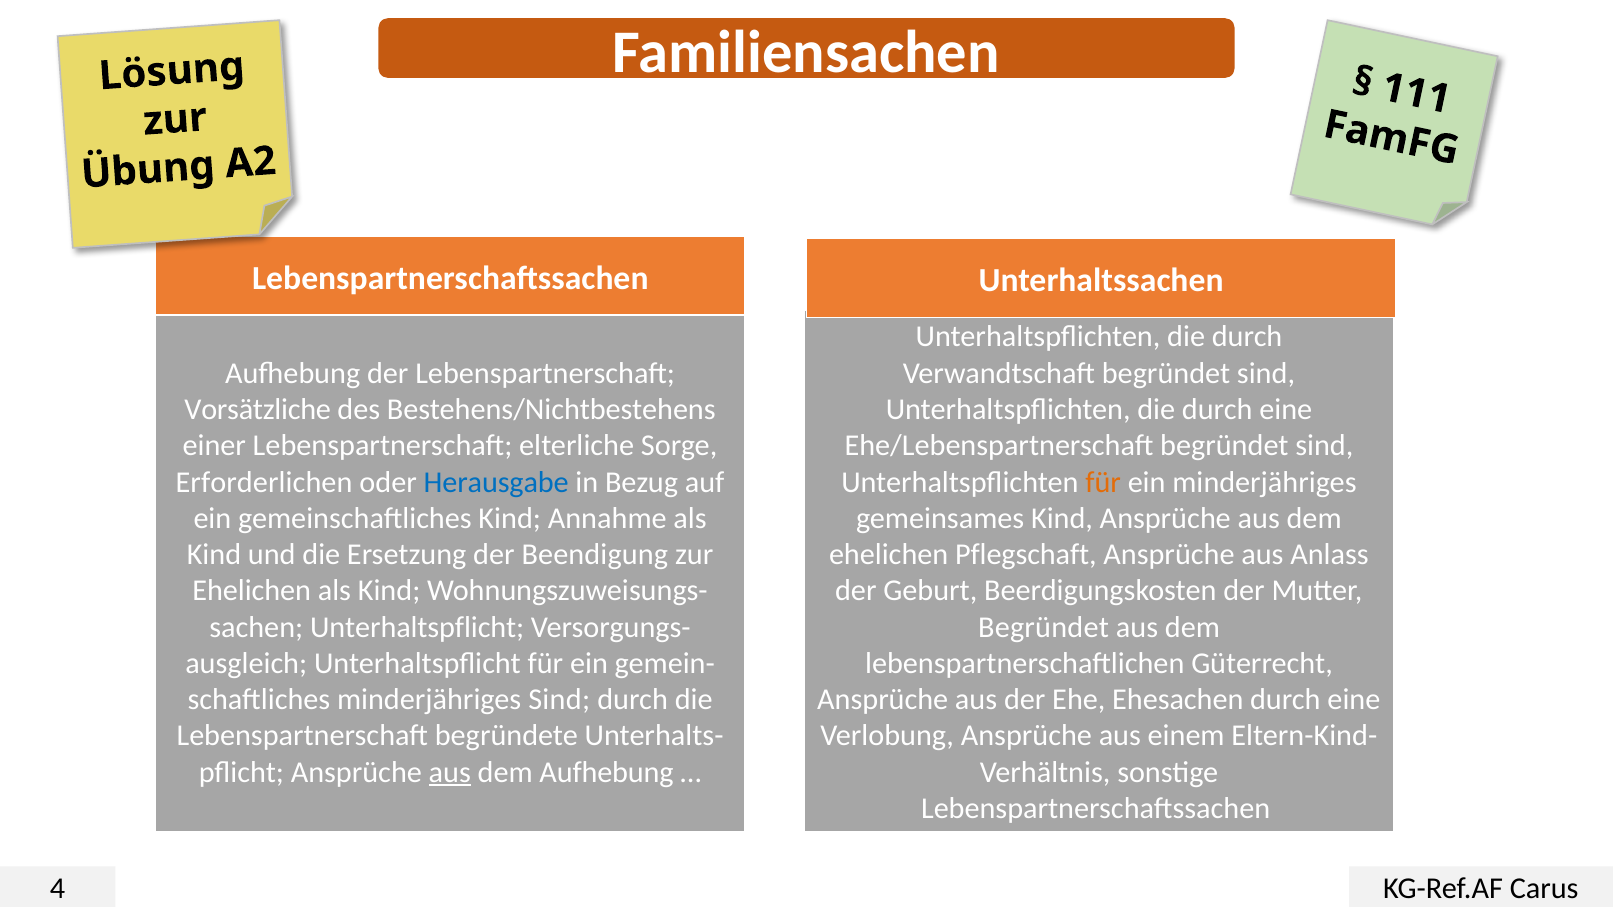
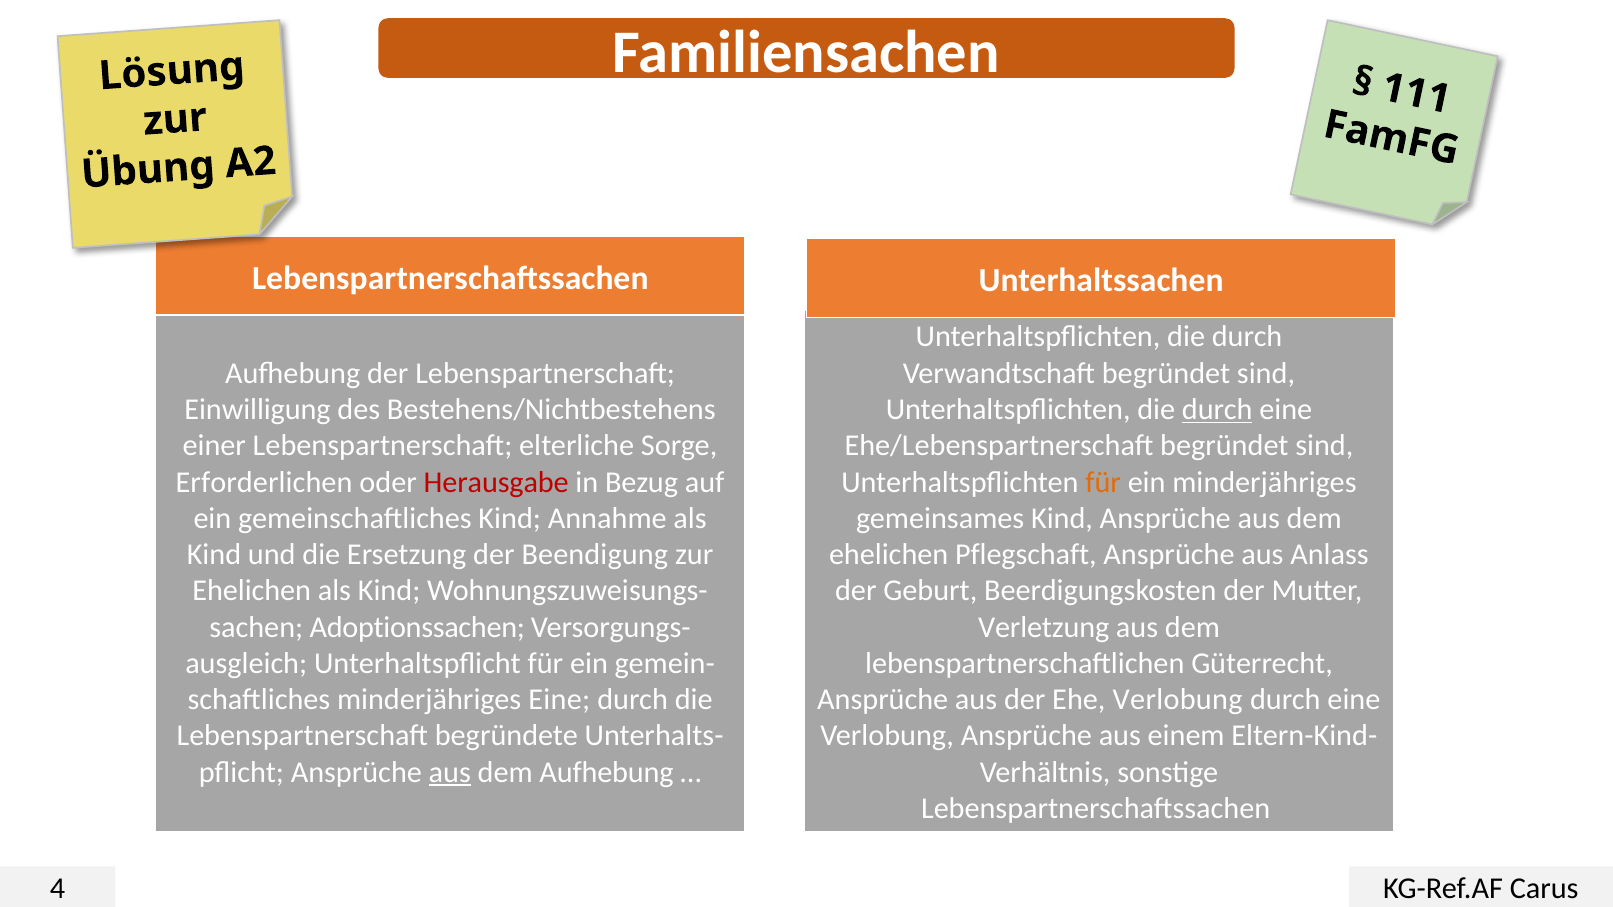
Vorsätzliche: Vorsätzliche -> Einwilligung (258, 410)
durch underline: none -> present (1217, 410)
Herausgabe colour: blue -> red (496, 482)
Unterhaltspflicht: Unterhaltspflicht -> Adoptionssachen (417, 627)
Begründet: Begründet -> Verletzung (1044, 627)
minderjähriges Sind: Sind -> Eine (559, 700)
Ehe Ehesachen: Ehesachen -> Verlobung (1178, 700)
